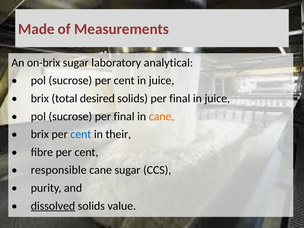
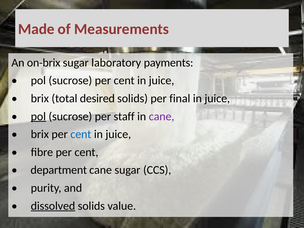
analytical: analytical -> payments (169, 63)
pol underline: none -> present (38, 116)
sucrose per final: final -> staff (124, 116)
cane colour: orange -> purple (162, 116)
their: their -> juice (118, 134)
responsible: responsible -> department (59, 170)
